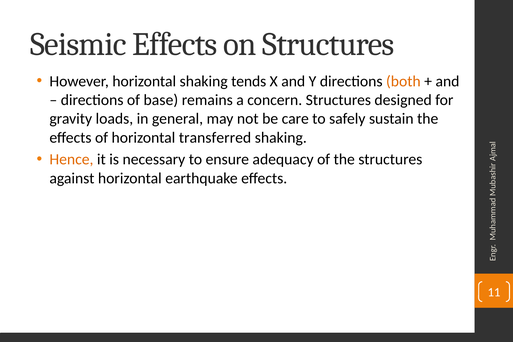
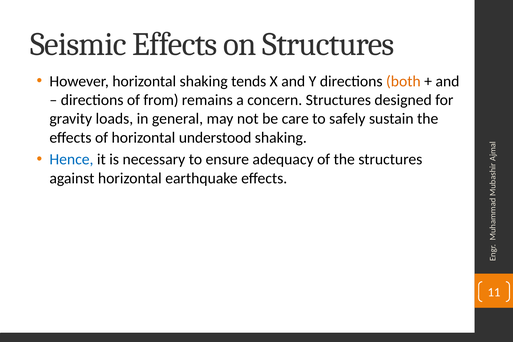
base: base -> from (161, 100)
transferred: transferred -> understood (215, 138)
Hence colour: orange -> blue (71, 159)
